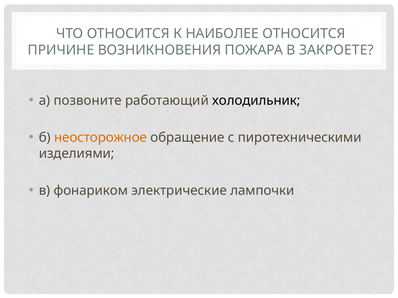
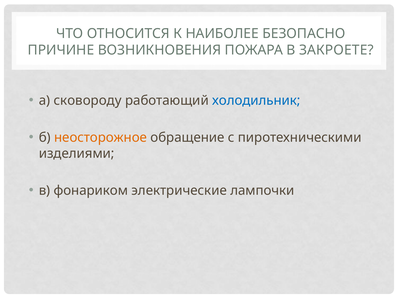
НАИБОЛЕЕ ОТНОСИТСЯ: ОТНОСИТСЯ -> БЕЗОПАСНО (304, 34)
позвоните: позвоните -> сковороду (88, 101)
холодильник colour: black -> blue (256, 101)
